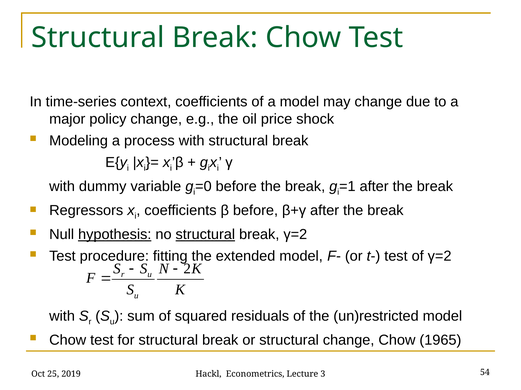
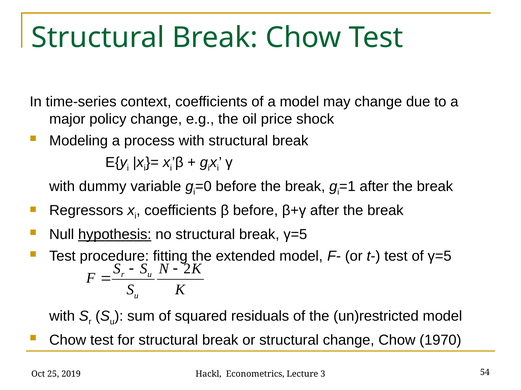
structural underline: present -> none (205, 235)
break γ=2: γ=2 -> γ=5 (295, 235)
of γ=2: γ=2 -> γ=5 (440, 257)
1965: 1965 -> 1970 (440, 341)
